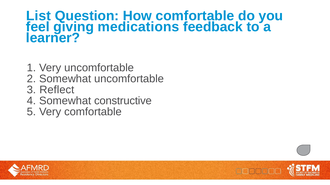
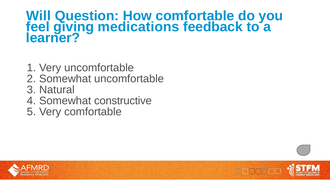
List: List -> Will (38, 16)
Reflect: Reflect -> Natural (57, 90)
